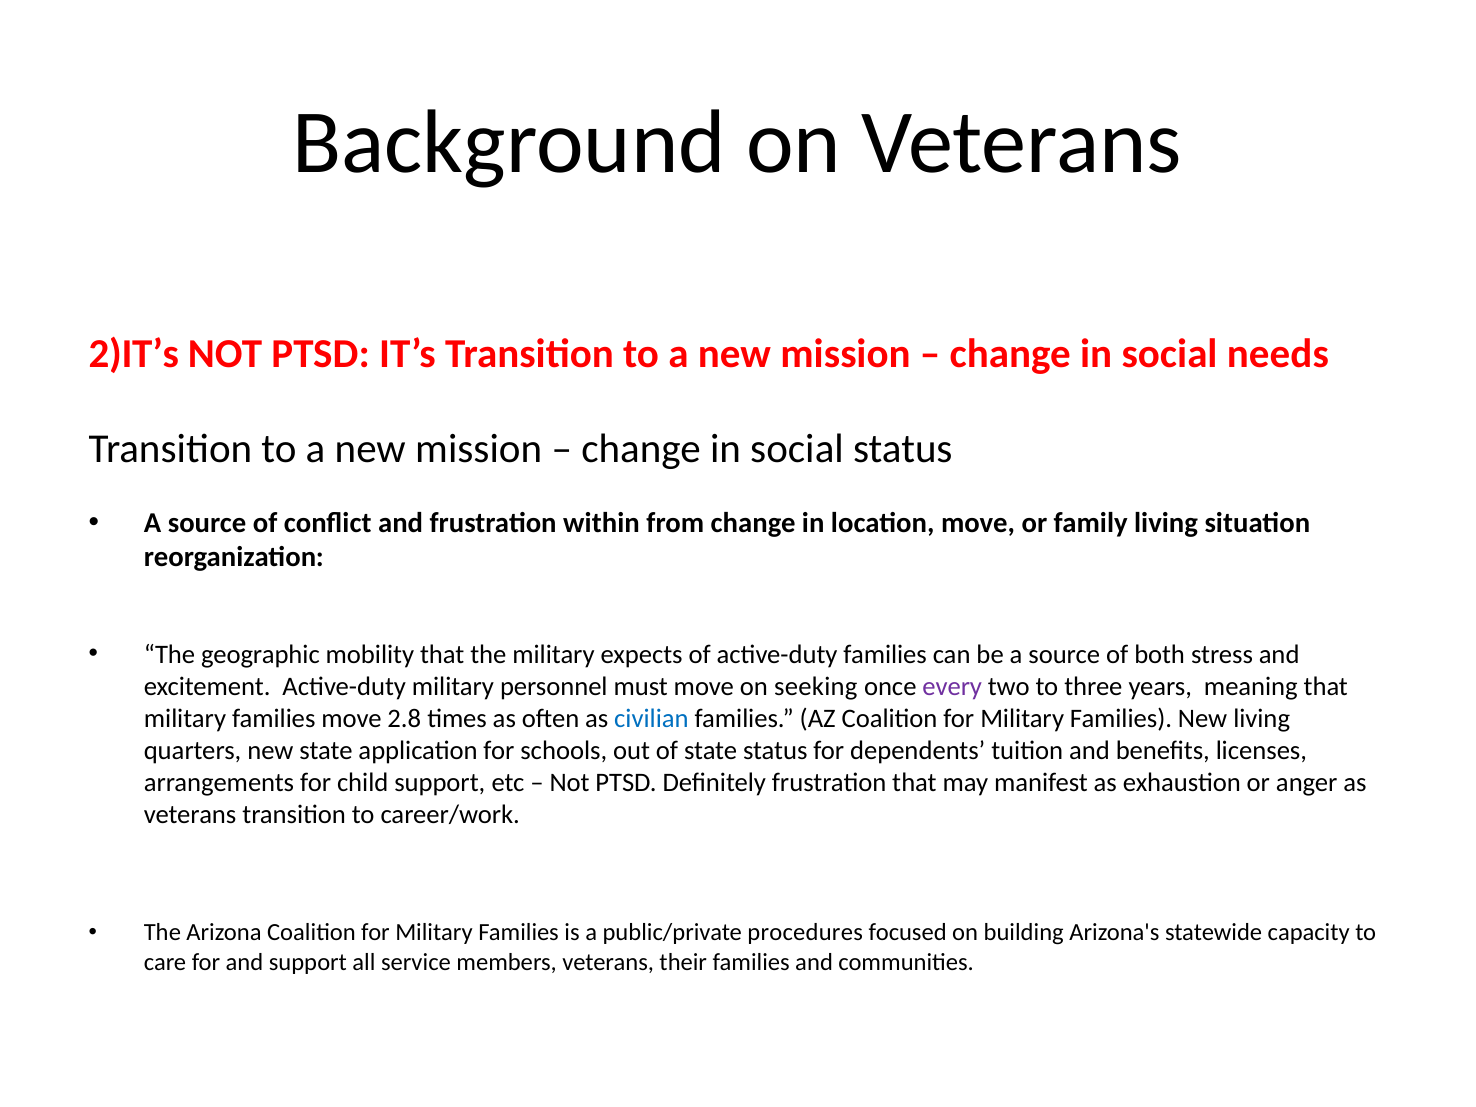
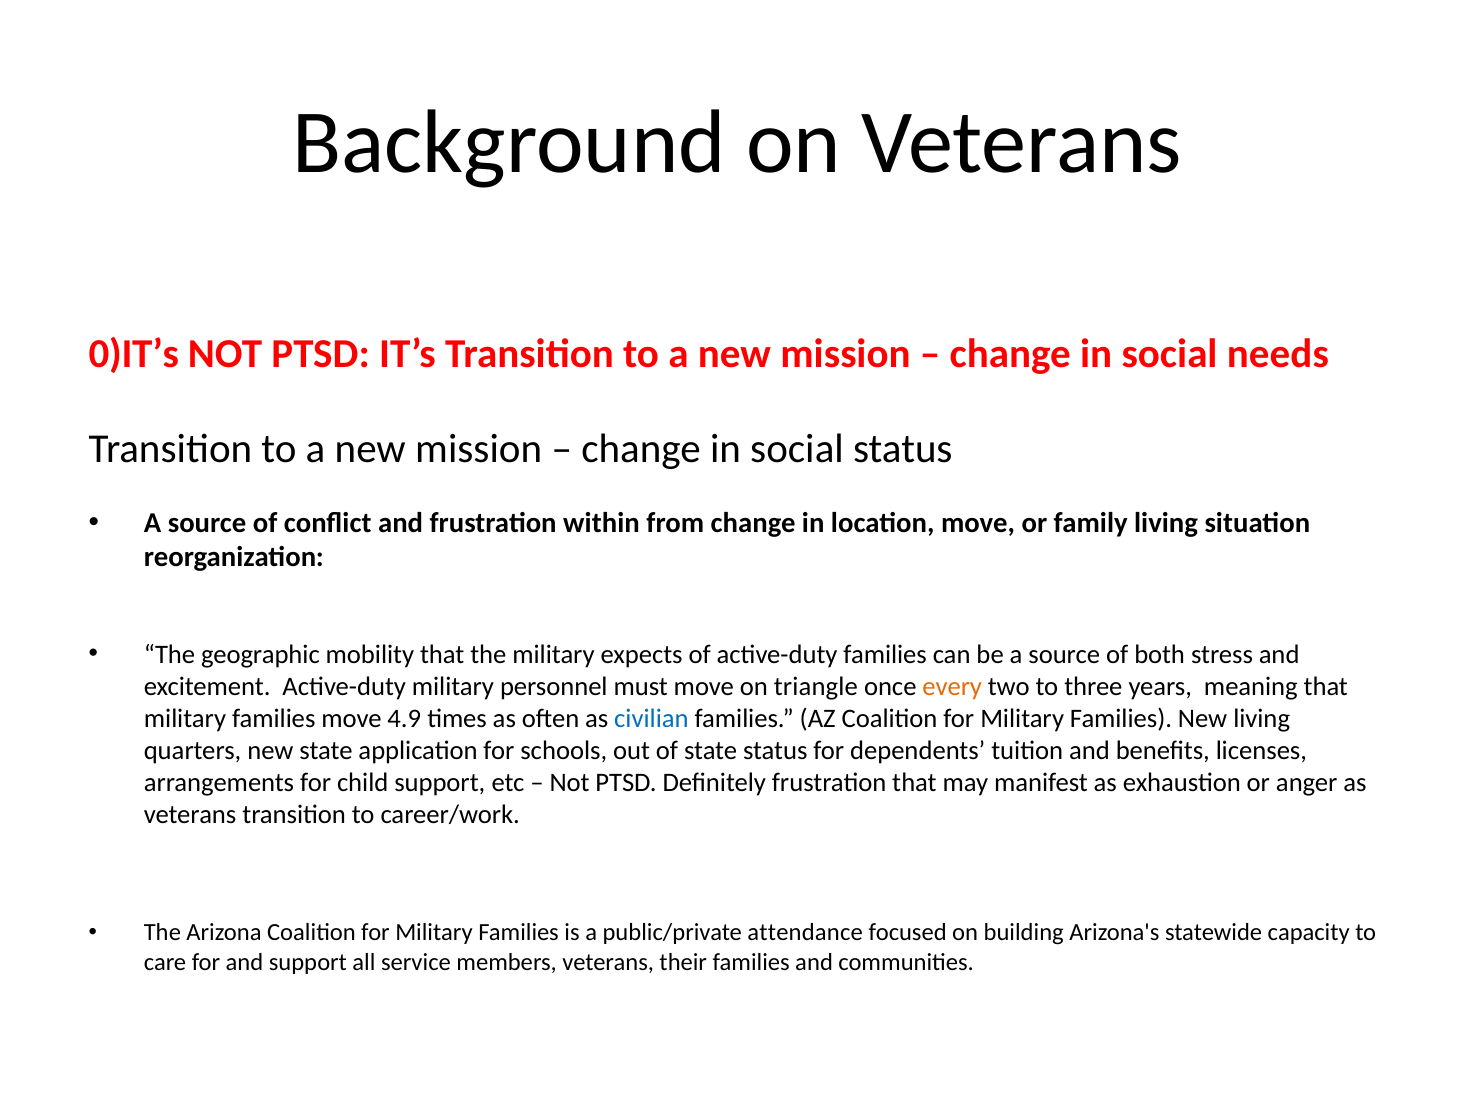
2)IT’s: 2)IT’s -> 0)IT’s (134, 354)
seeking: seeking -> triangle (816, 686)
every colour: purple -> orange (952, 686)
2.8: 2.8 -> 4.9 (404, 718)
procedures: procedures -> attendance (805, 933)
